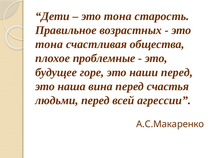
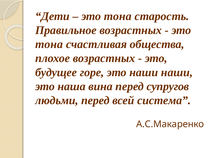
плохое проблемные: проблемные -> возрастных (104, 58)
наши перед: перед -> наши (177, 72)
счастья: счастья -> супругов (168, 86)
агрессии: агрессии -> система (164, 101)
